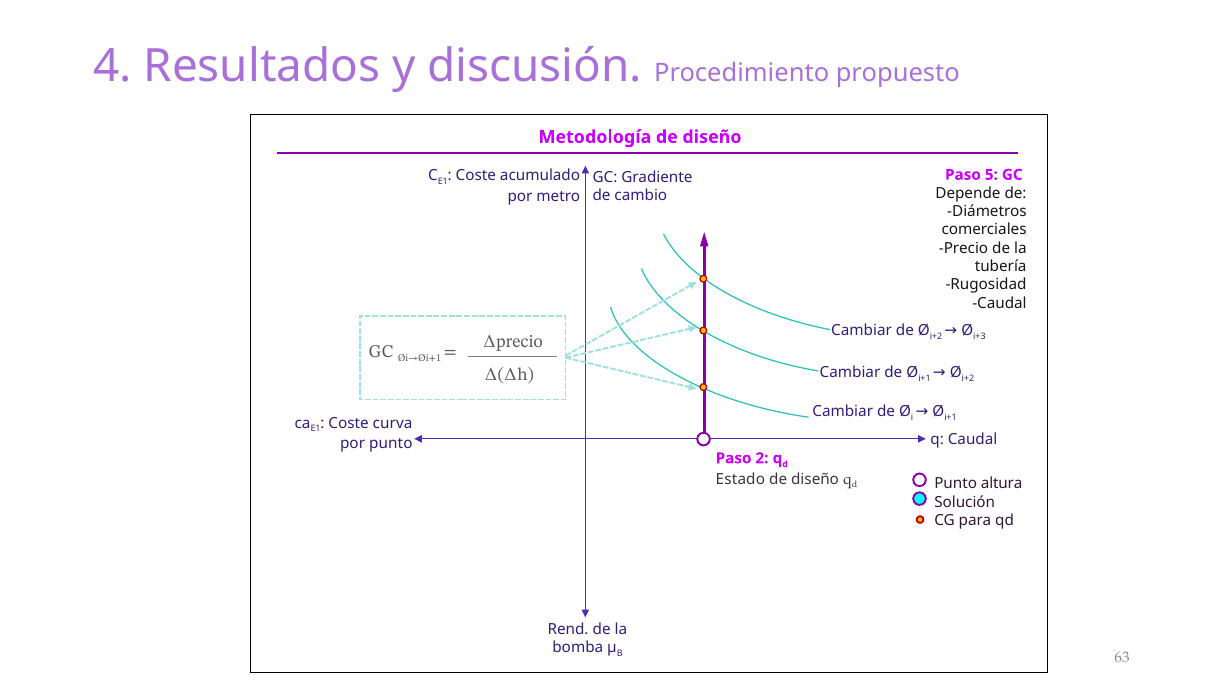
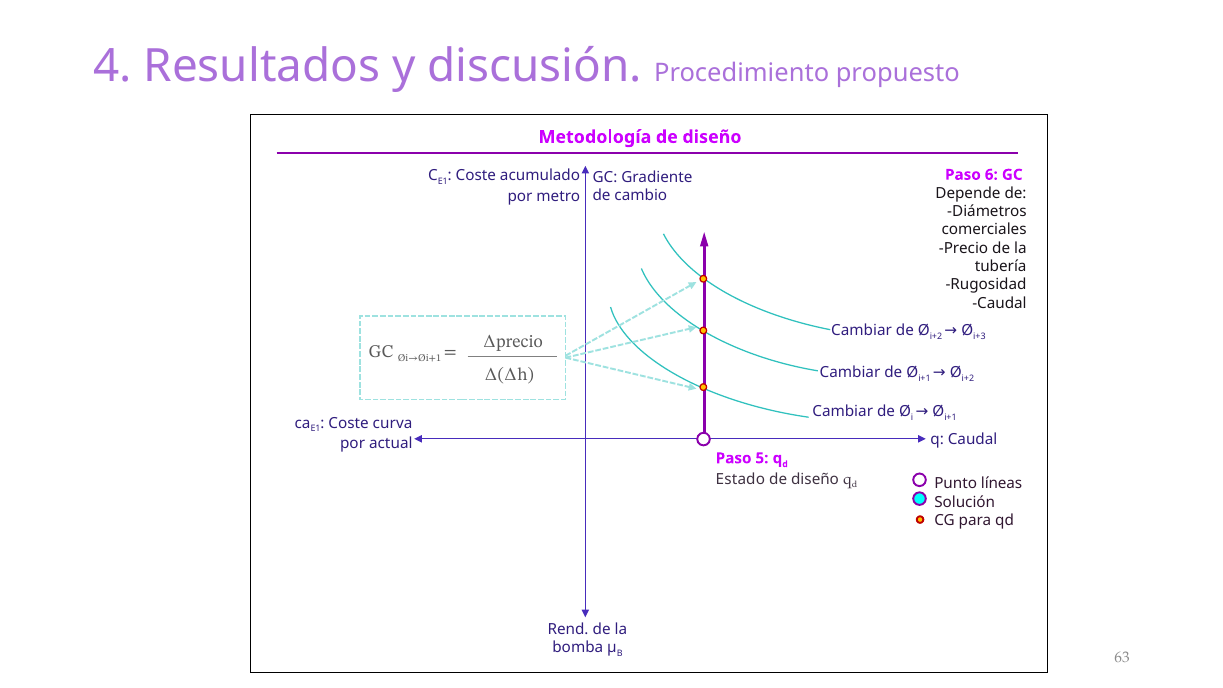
5: 5 -> 6 (991, 175)
por punto: punto -> actual (391, 444)
2: 2 -> 5 (762, 458)
altura: altura -> líneas (1002, 484)
